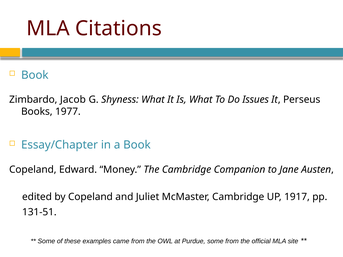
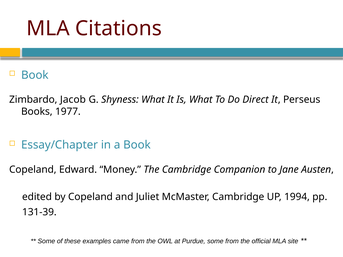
Issues: Issues -> Direct (256, 100)
1917: 1917 -> 1994 (297, 197)
131-51: 131-51 -> 131-39 (39, 212)
